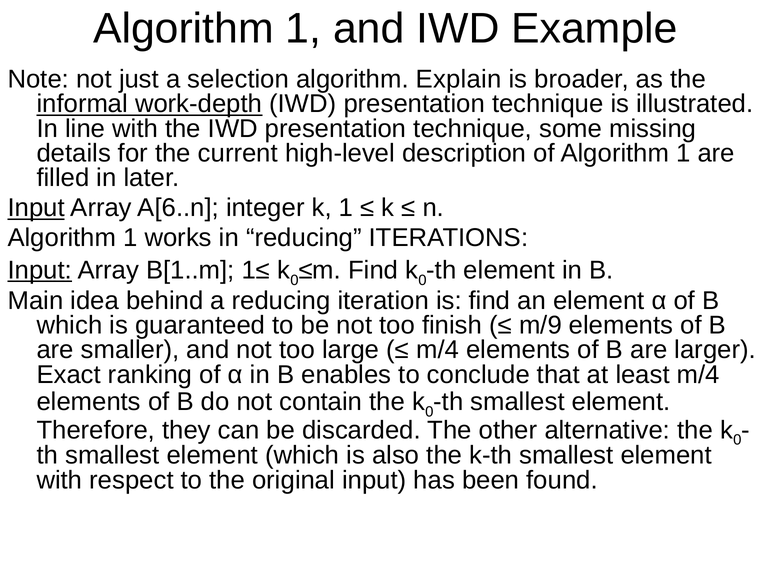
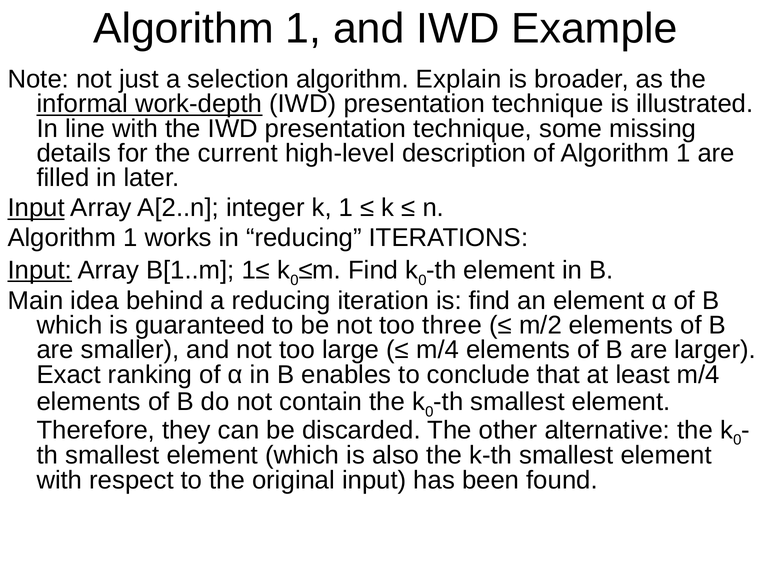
A[6..n: A[6..n -> A[2..n (178, 208)
finish: finish -> three (452, 325)
m/9: m/9 -> m/2 (540, 325)
